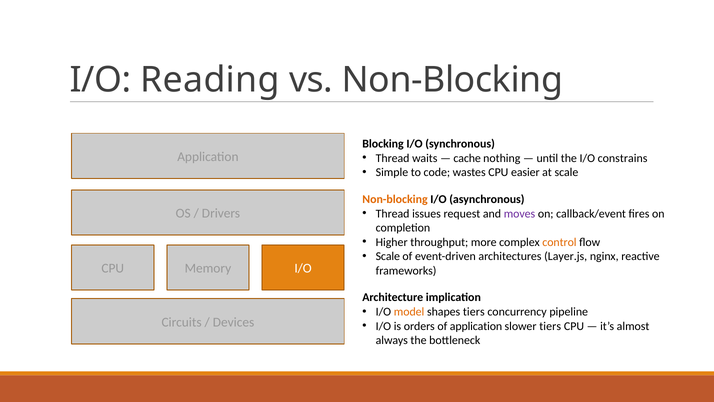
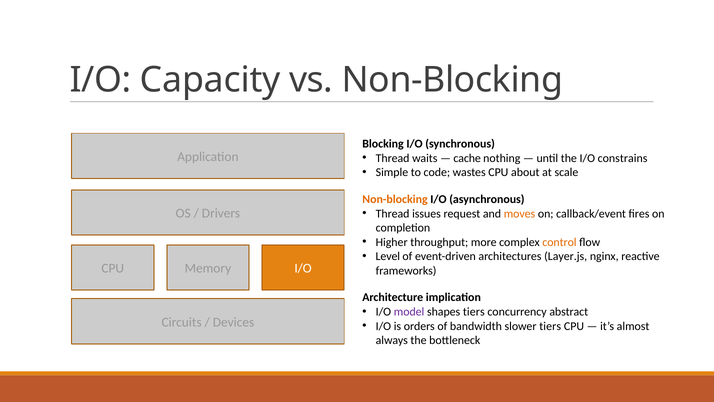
Reading: Reading -> Capacity (210, 80)
easier: easier -> about (525, 172)
moves colour: purple -> orange (519, 213)
Scale: Scale -> Level (388, 256)
model colour: orange -> purple (409, 312)
pipeline: pipeline -> abstract (569, 312)
of application: application -> bandwidth (476, 326)
